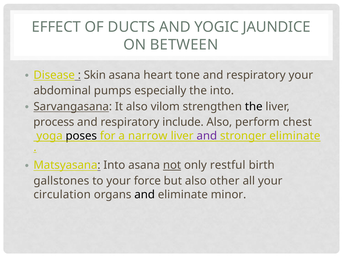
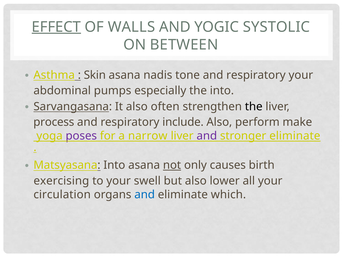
EFFECT underline: none -> present (56, 27)
DUCTS: DUCTS -> WALLS (131, 27)
JAUNDICE: JAUNDICE -> SYSTOLIC (276, 27)
Disease: Disease -> Asthma (54, 75)
heart: heart -> nadis (158, 75)
vilom: vilom -> often (165, 107)
chest: chest -> make (297, 122)
poses colour: black -> purple (81, 136)
restful: restful -> causes (228, 165)
gallstones: gallstones -> exercising (61, 181)
force: force -> swell (147, 181)
other: other -> lower (225, 181)
and colour: black -> blue (145, 195)
minor: minor -> which (228, 195)
